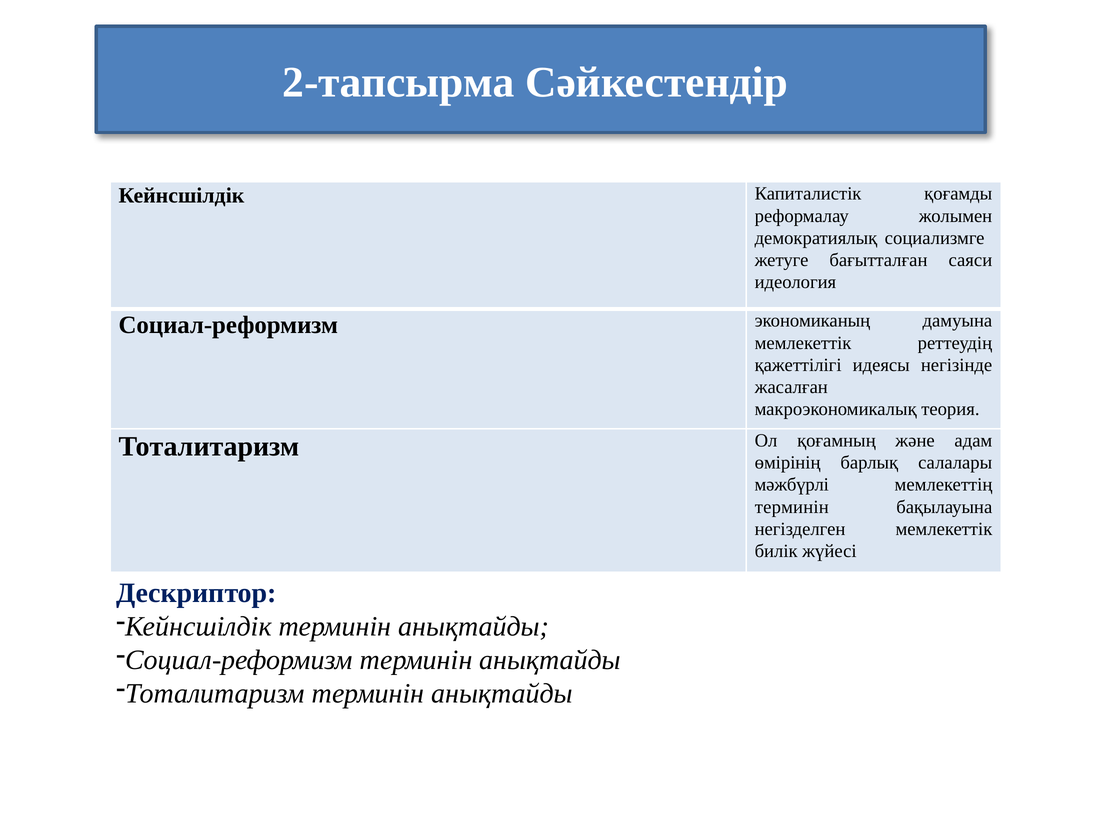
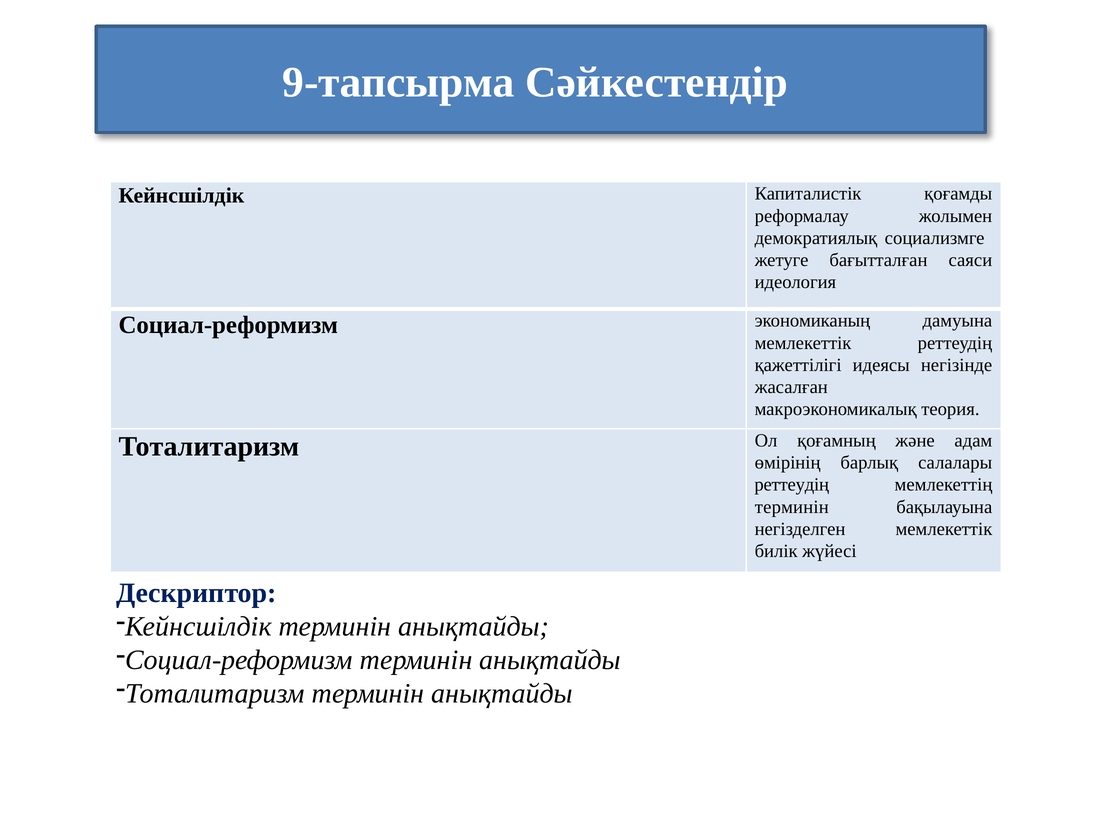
2-тапсырма: 2-тапсырма -> 9-тапсырма (398, 82)
мәжбүрлі: мәжбүрлі -> реттеудің (792, 485)
